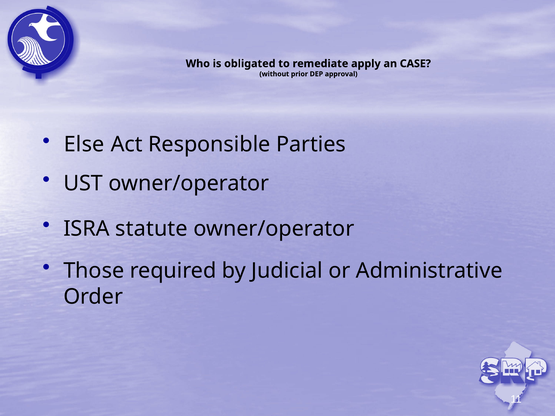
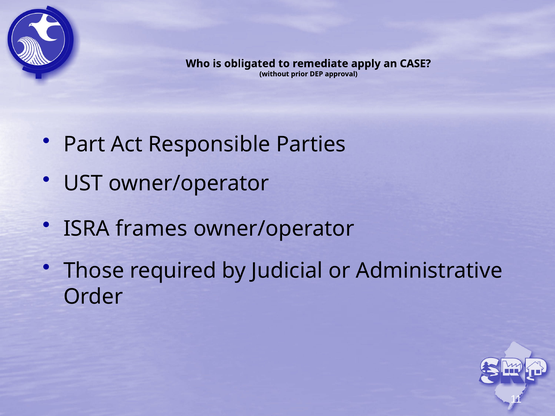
Else: Else -> Part (84, 145)
statute: statute -> frames (152, 229)
